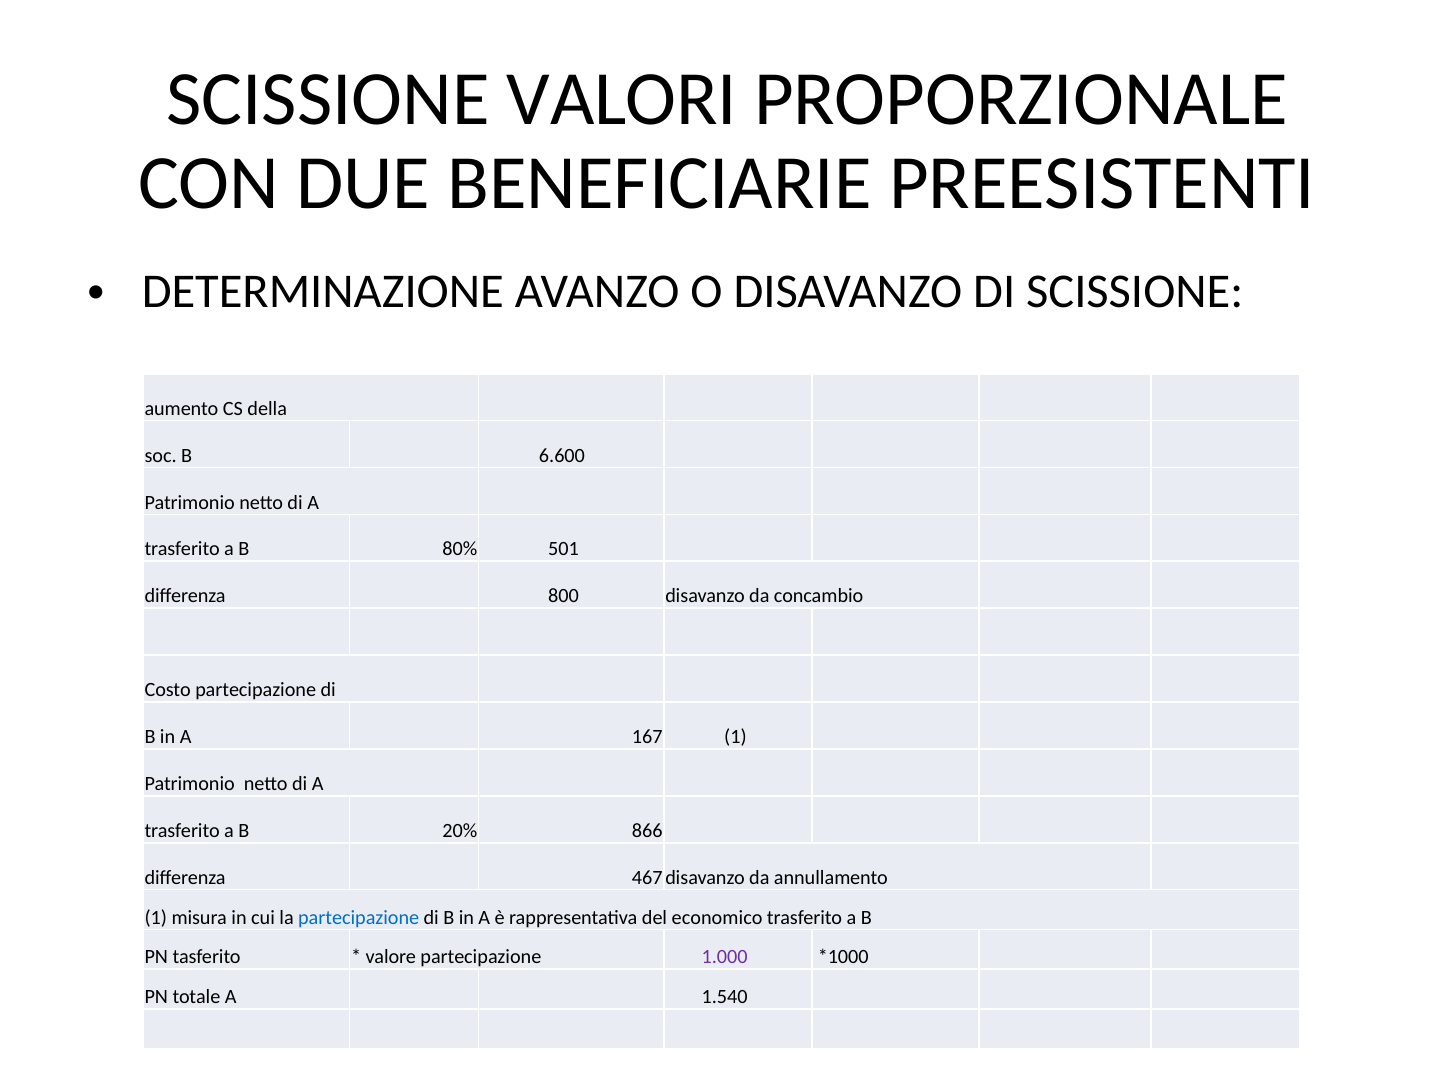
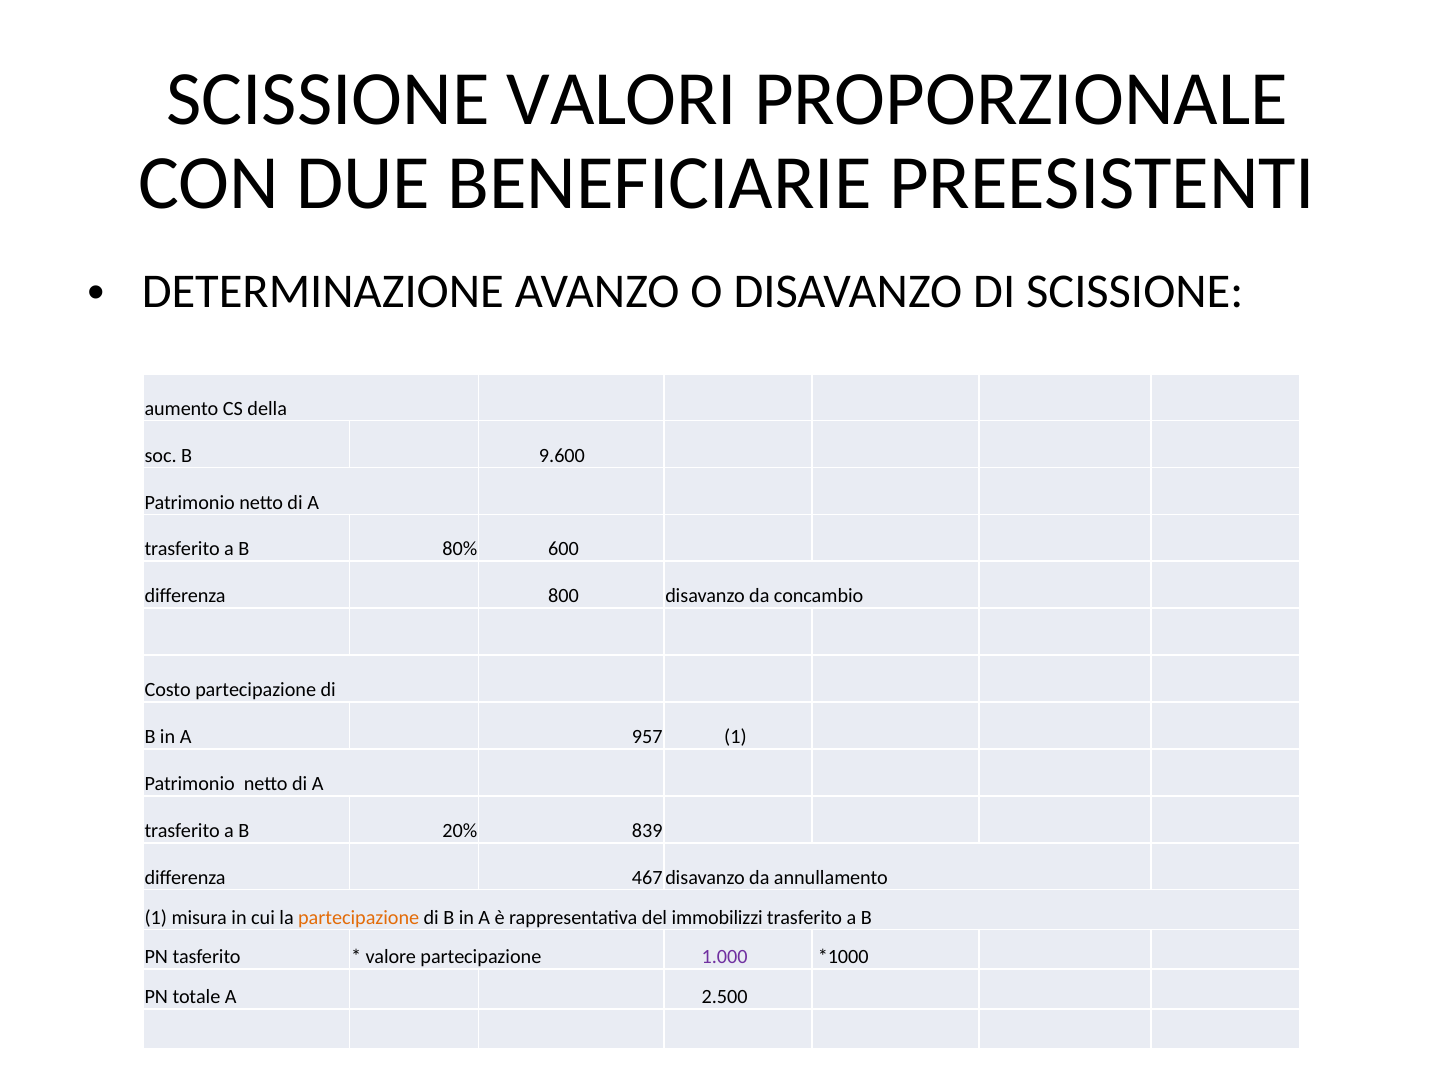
6.600: 6.600 -> 9.600 (562, 456)
501: 501 -> 600 (564, 549)
167: 167 -> 957 (647, 737)
866: 866 -> 839 (647, 831)
partecipazione colour: blue -> orange (359, 918)
economico: economico -> immobilizzi (717, 918)
1.540: 1.540 -> 2.500 (725, 997)
